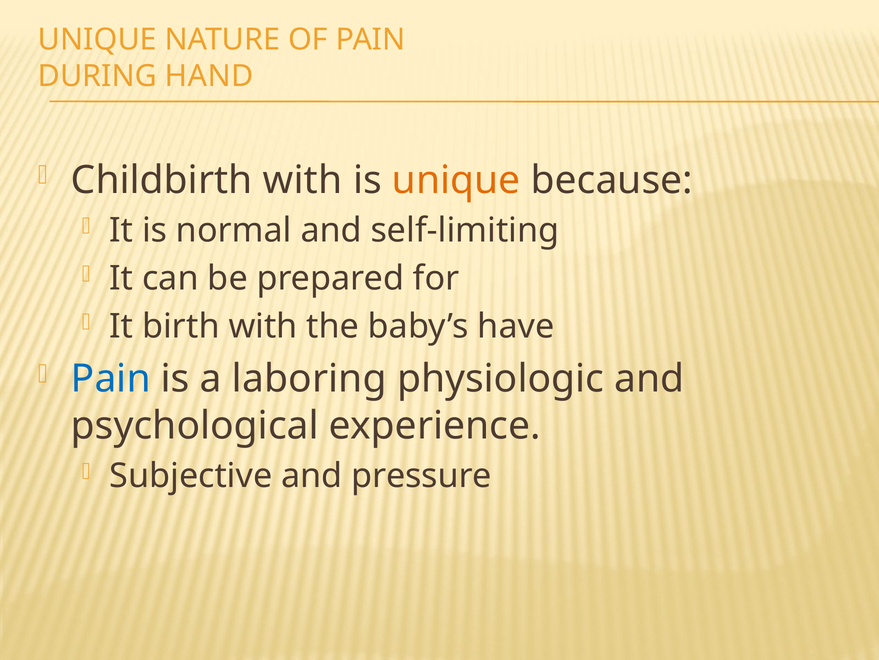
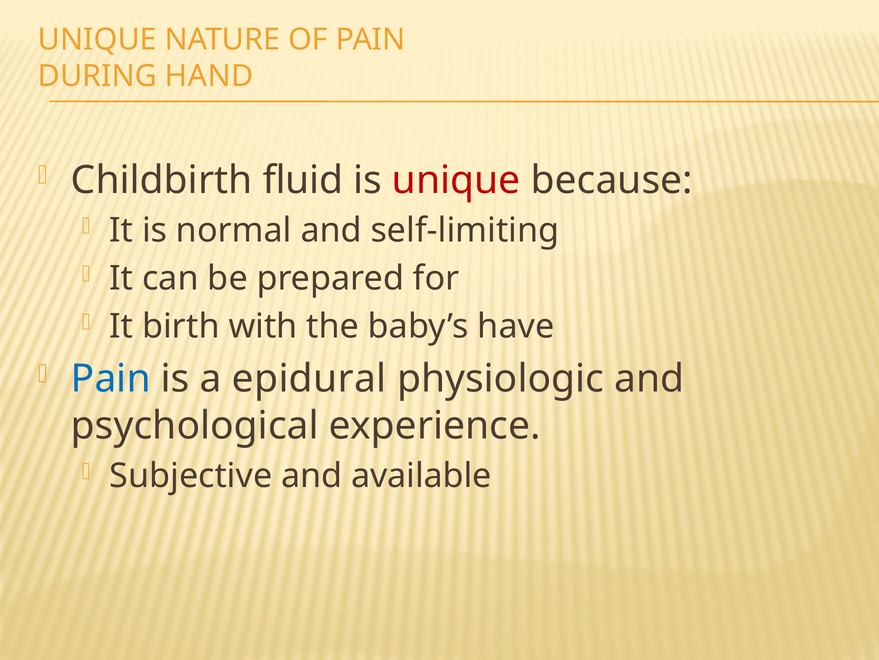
Childbirth with: with -> fluid (303, 180)
unique colour: orange -> red (456, 180)
laboring: laboring -> epidural (309, 378)
pressure: pressure -> available (421, 476)
